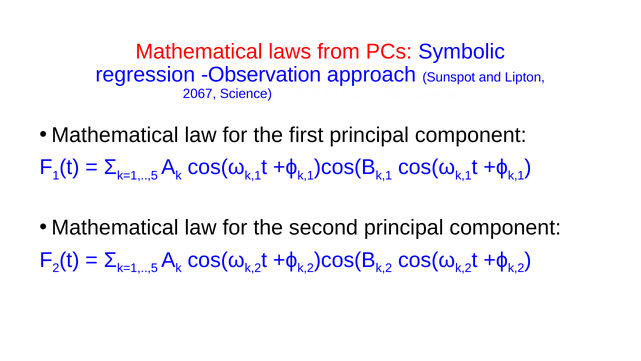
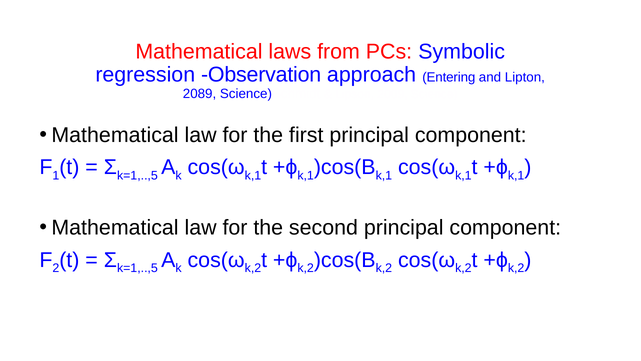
Sunspot: Sunspot -> Entering (449, 77)
2067: 2067 -> 2089 (200, 93)
